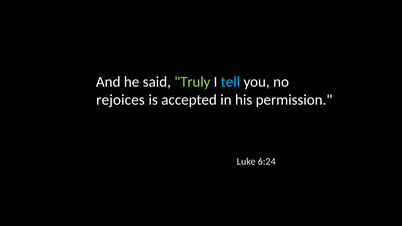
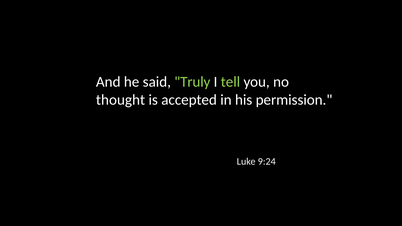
tell colour: light blue -> light green (230, 82)
rejoices: rejoices -> thought (121, 100)
6:24: 6:24 -> 9:24 (267, 161)
